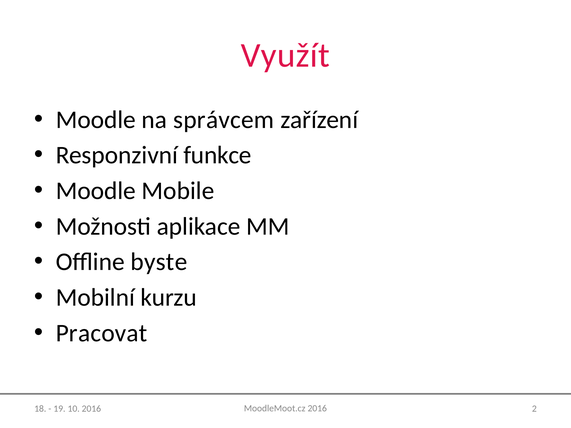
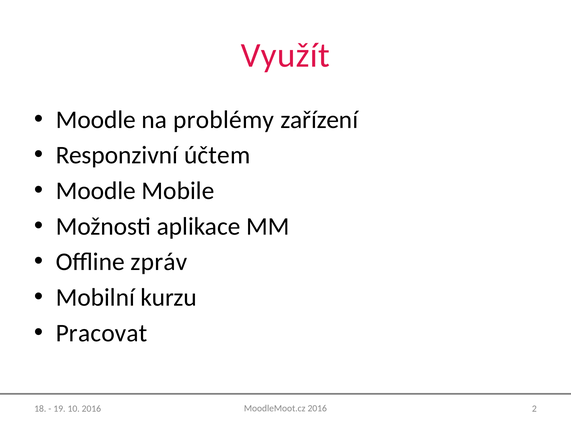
správcem: správcem -> problémy (224, 120)
funkce: funkce -> účtem (217, 155)
byste: byste -> zpráv (159, 262)
